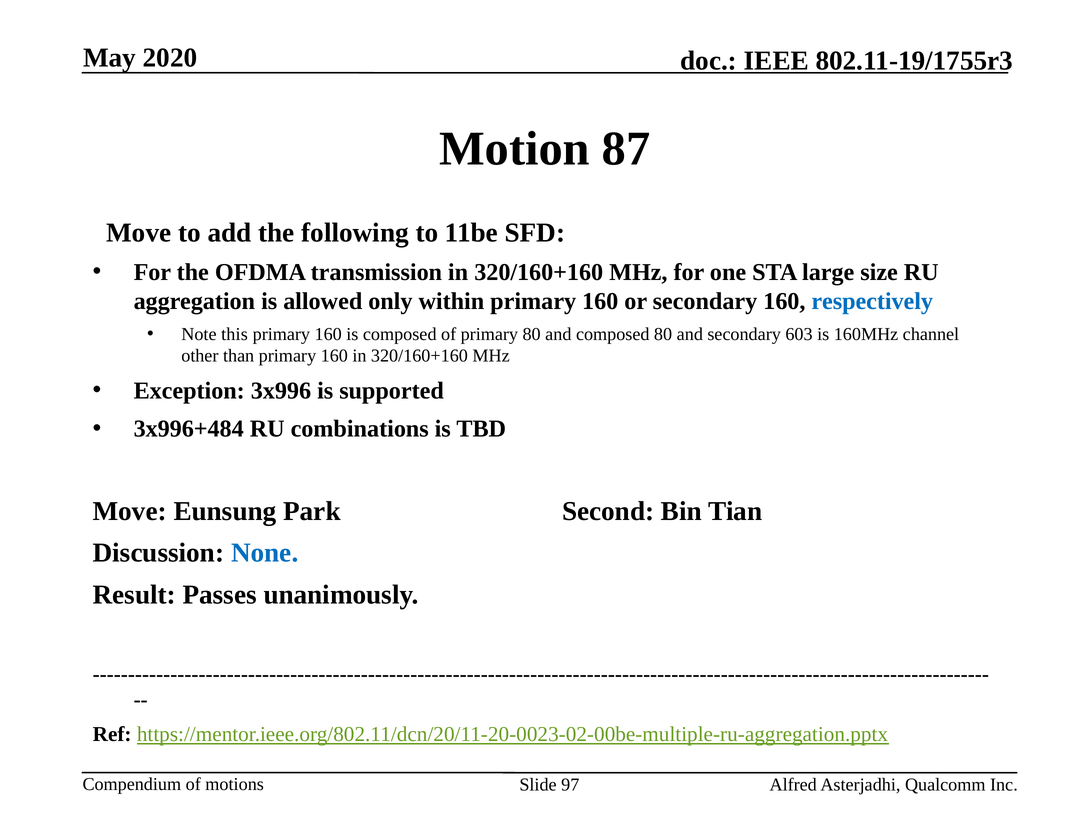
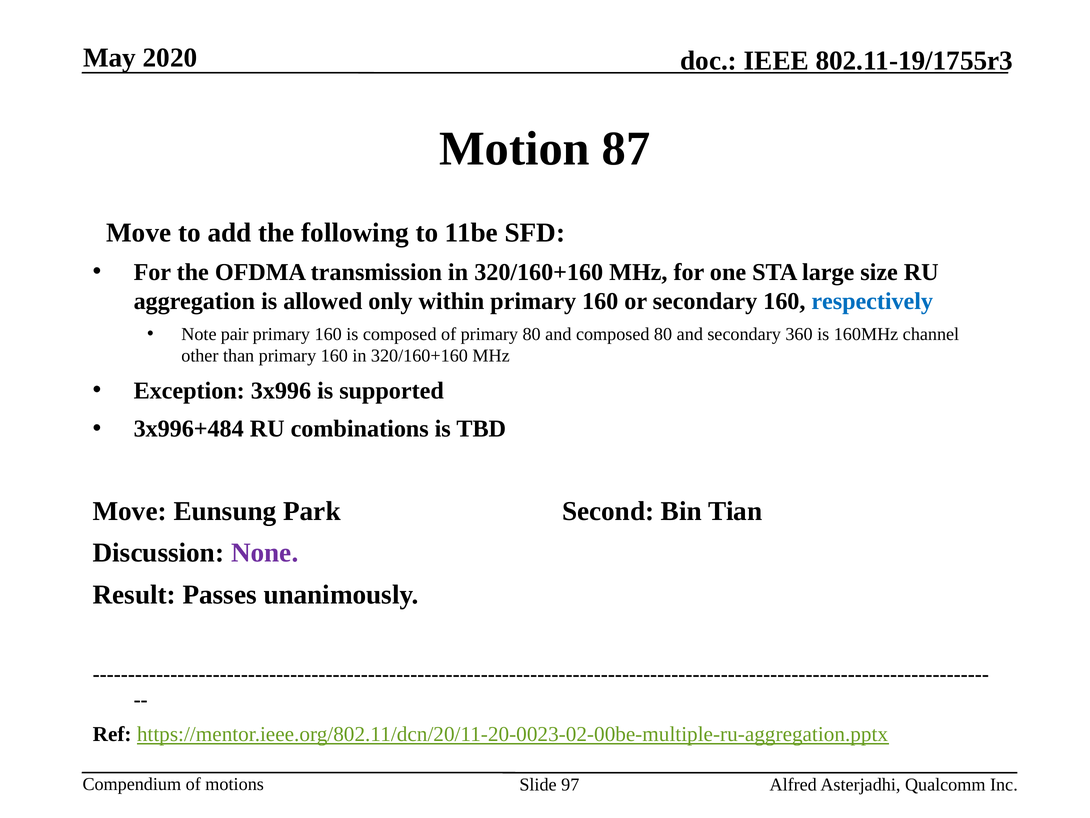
this: this -> pair (235, 334)
603: 603 -> 360 (799, 334)
None colour: blue -> purple (265, 553)
